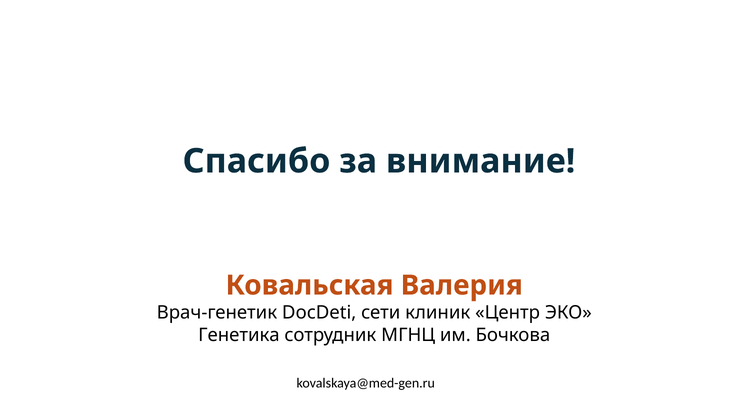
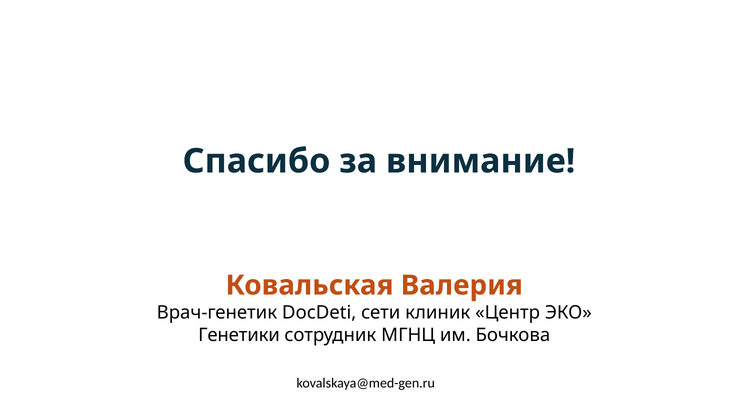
Генетика: Генетика -> Генетики (239, 335)
